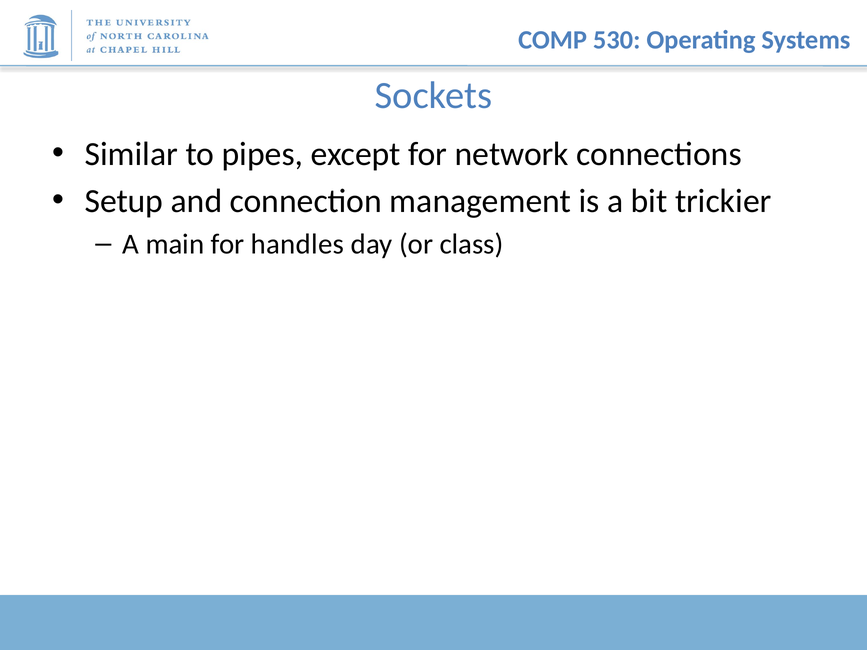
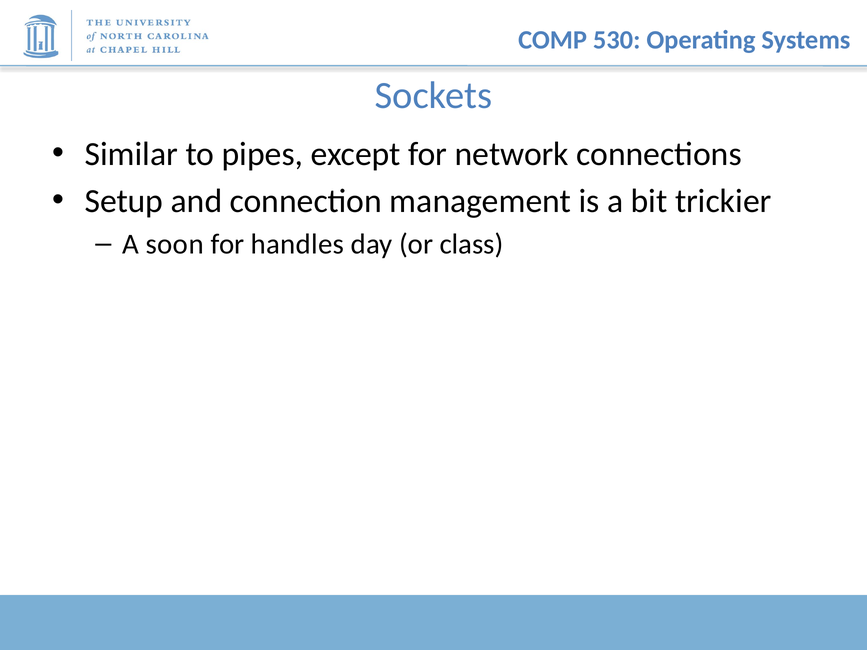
main: main -> soon (175, 244)
